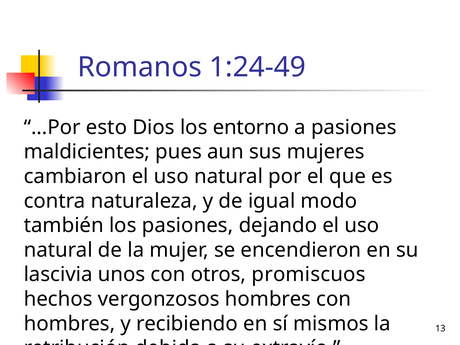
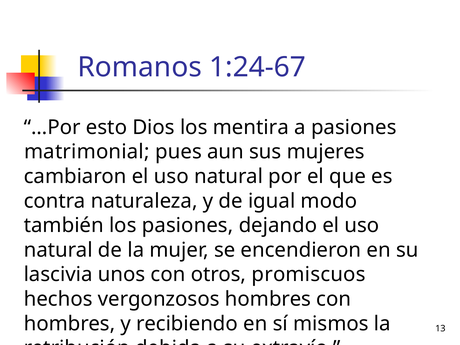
1:24-49: 1:24-49 -> 1:24-67 (258, 67)
entorno: entorno -> mentira (251, 127)
maldicientes: maldicientes -> matrimonial (87, 152)
